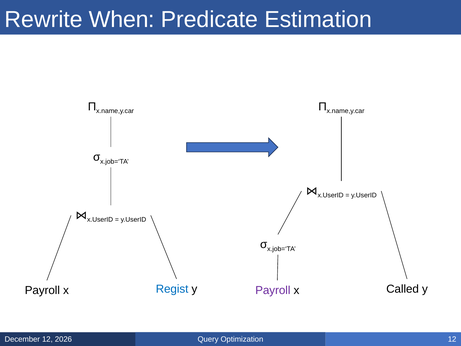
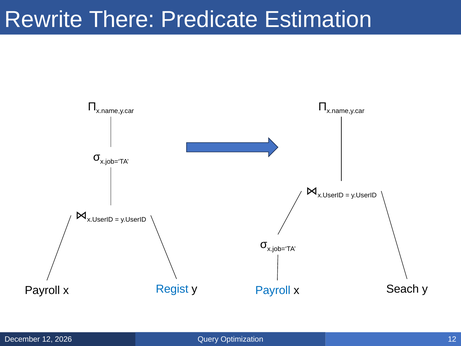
When: When -> There (122, 19)
Payroll colour: purple -> blue (273, 290)
Called: Called -> Seach (403, 289)
